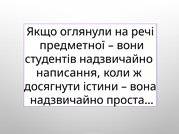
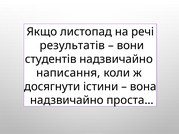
оглянули: оглянули -> листопад (86, 32)
предметної: предметної -> результатів (72, 45)
